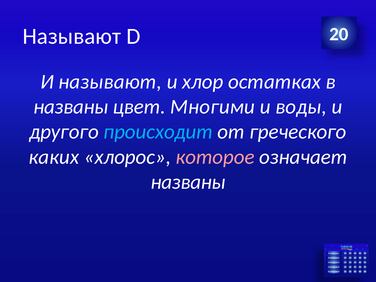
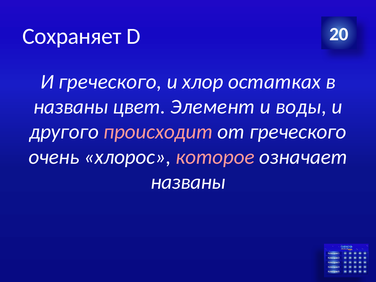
Называют: Называют -> Сохраняет (72, 36)
И называют: называют -> греческого (110, 82)
Многими: Многими -> Элемент (213, 107)
происходит colour: light blue -> pink (158, 132)
каких: каких -> очень (54, 157)
